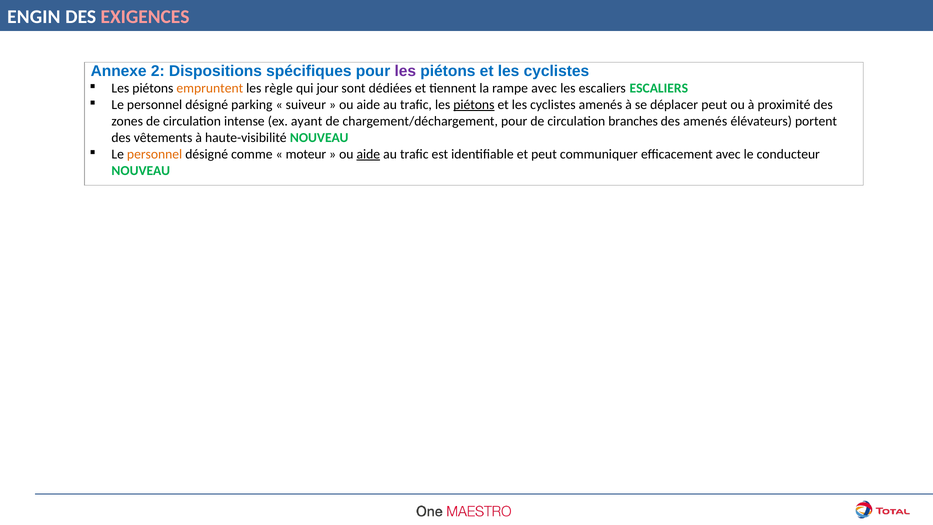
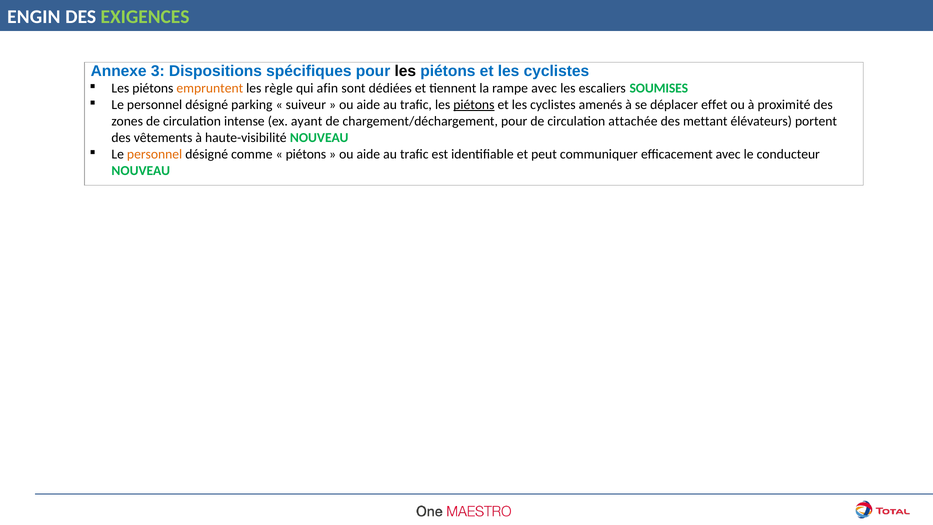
EXIGENCES colour: pink -> light green (145, 17)
2: 2 -> 3 (158, 71)
les colour: purple -> black (405, 71)
jour: jour -> afin (327, 88)
escaliers ESCALIERS: ESCALIERS -> SOUMISES (659, 88)
déplacer peut: peut -> effet (714, 105)
branches: branches -> attachée (633, 121)
des amenés: amenés -> mettant (705, 121)
moteur: moteur -> piétons (306, 154)
aide underline: present -> none (368, 154)
